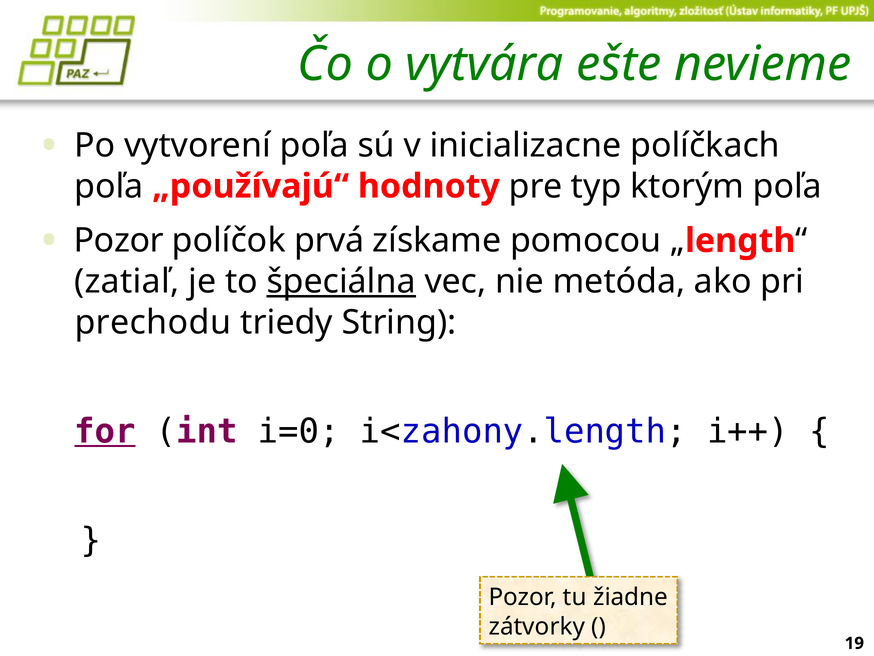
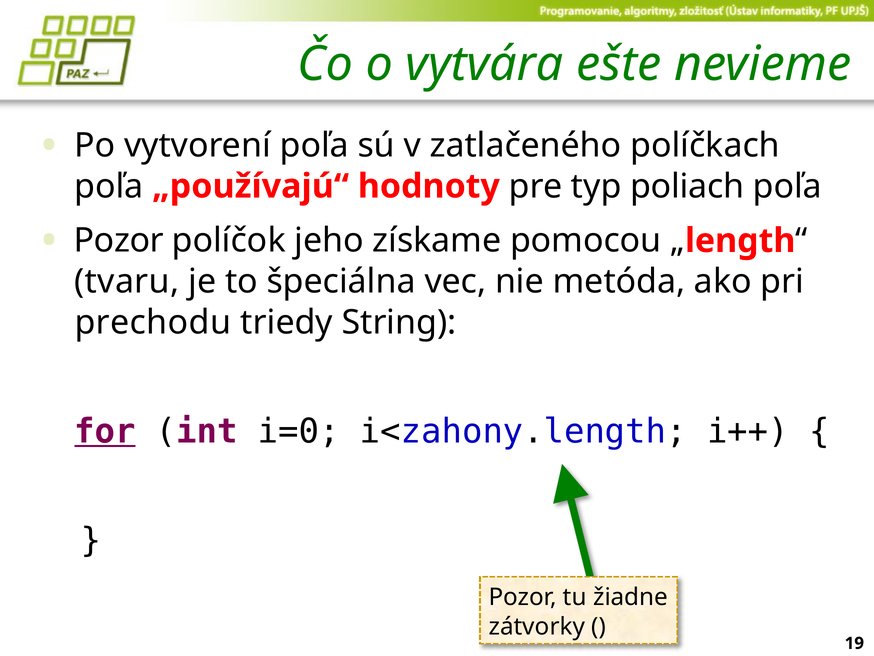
inicializacne: inicializacne -> zatlačeného (526, 145)
ktorým: ktorým -> poliach (687, 186)
prvá: prvá -> jeho (329, 241)
zatiaľ: zatiaľ -> tvaru (127, 281)
špeciálna underline: present -> none (341, 281)
